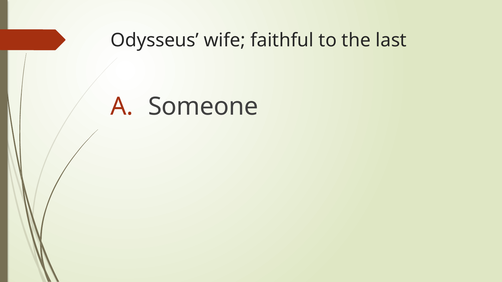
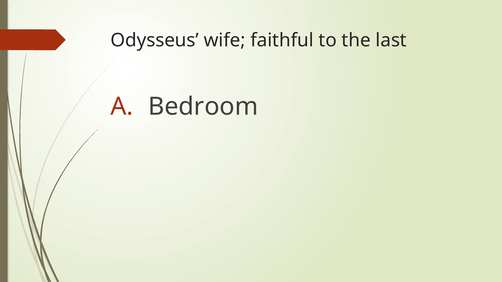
Someone: Someone -> Bedroom (203, 107)
